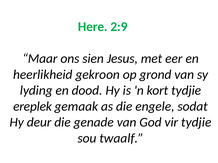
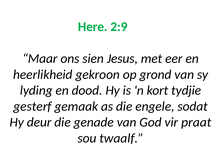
ereplek: ereplek -> gesterf (32, 107)
vir tydjie: tydjie -> praat (196, 123)
